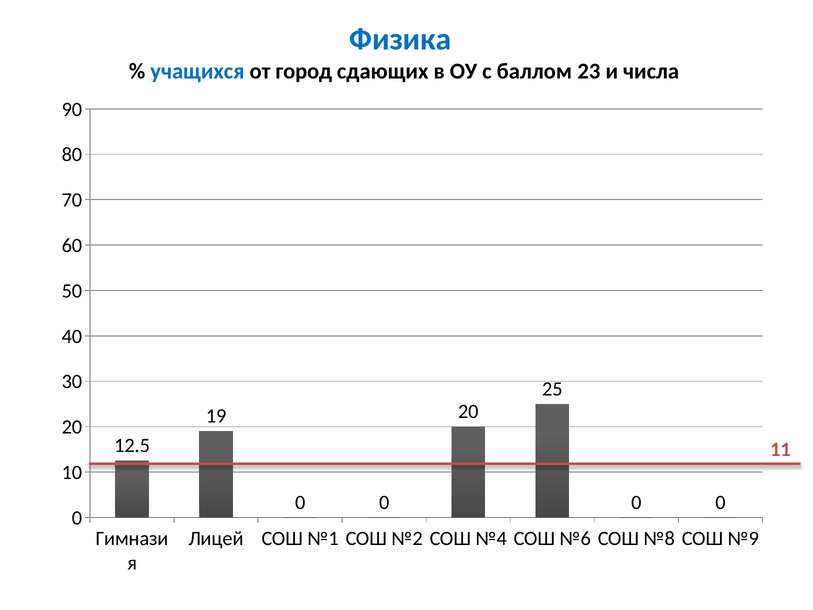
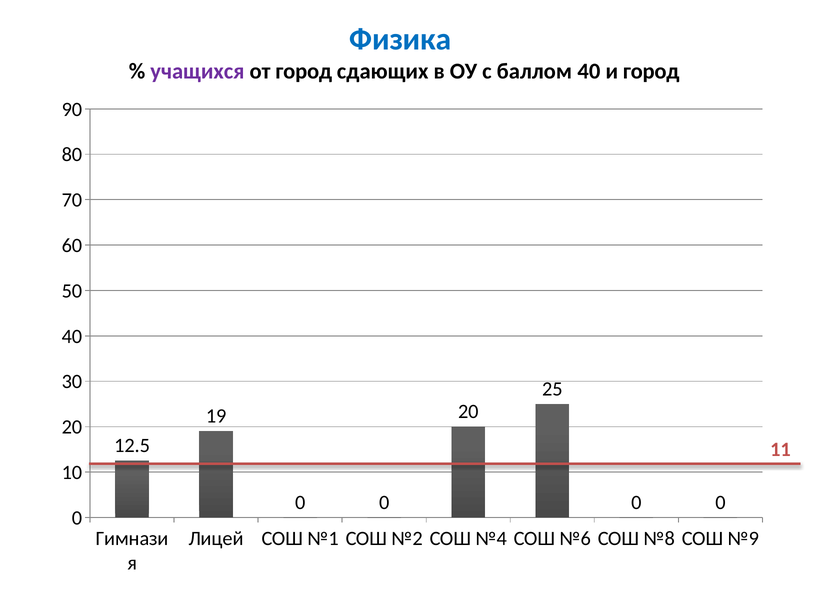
учащихся colour: blue -> purple (197, 71)
баллом 23: 23 -> 40 (589, 71)
и числа: числа -> город (651, 71)
